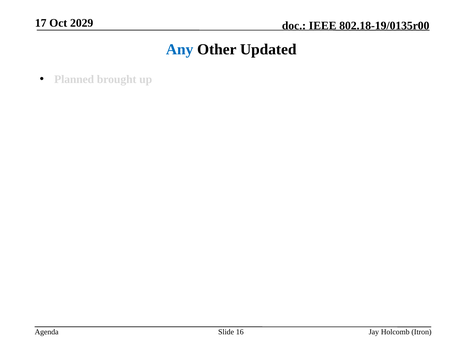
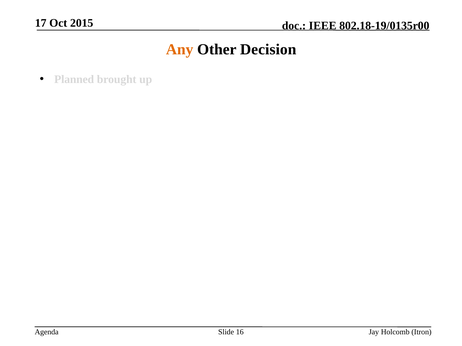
2029: 2029 -> 2015 (82, 23)
Any colour: blue -> orange (180, 49)
Updated: Updated -> Decision (268, 49)
